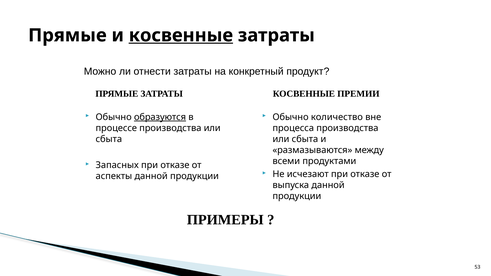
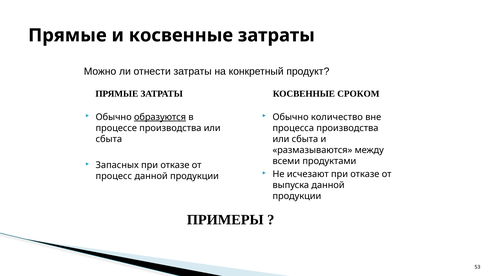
косвенные underline: present -> none (181, 35)
ПРЕМИИ: ПРЕМИИ -> СРОКОМ (358, 94)
аспекты: аспекты -> процесс (114, 176)
